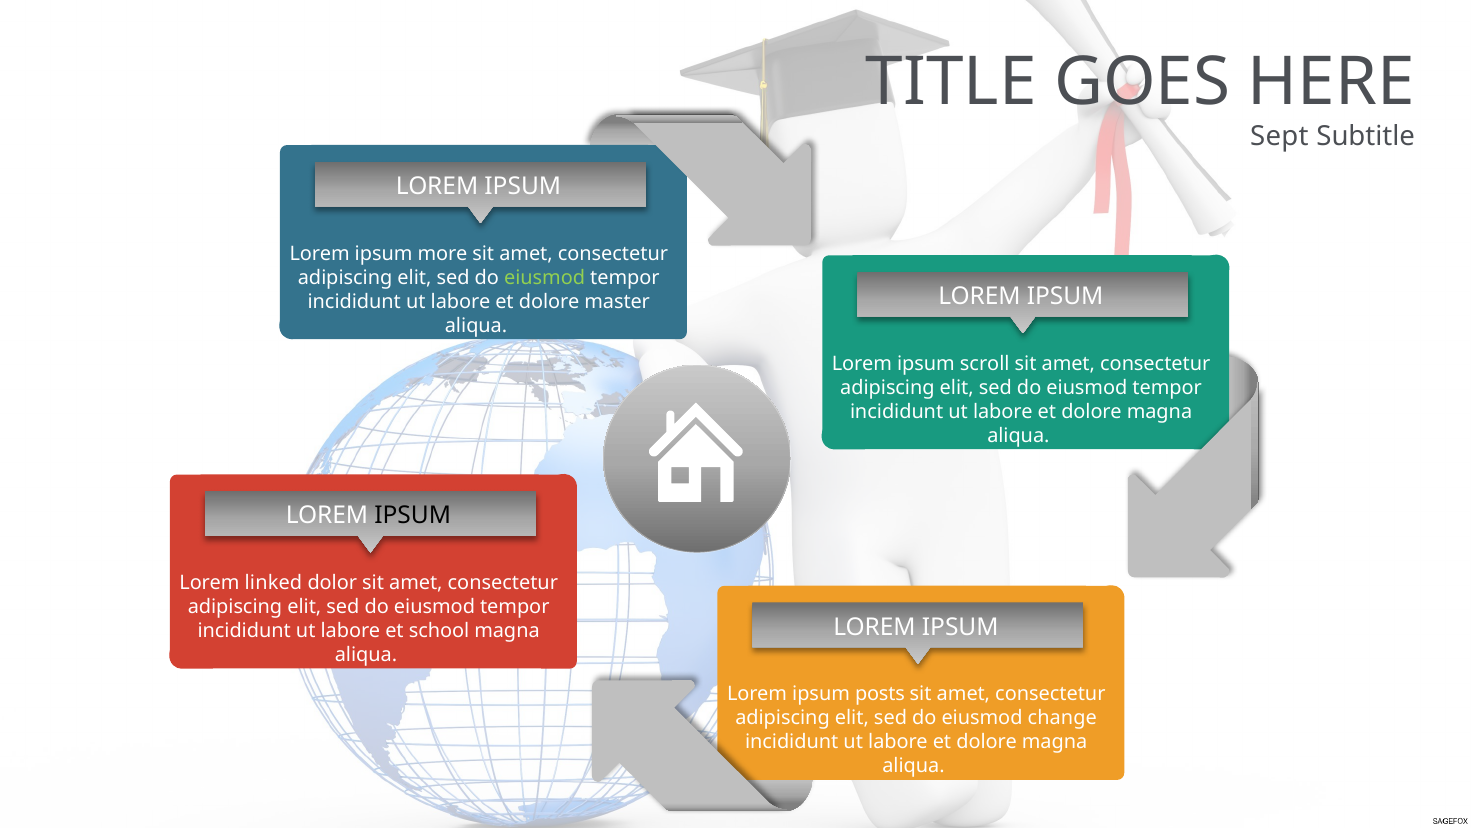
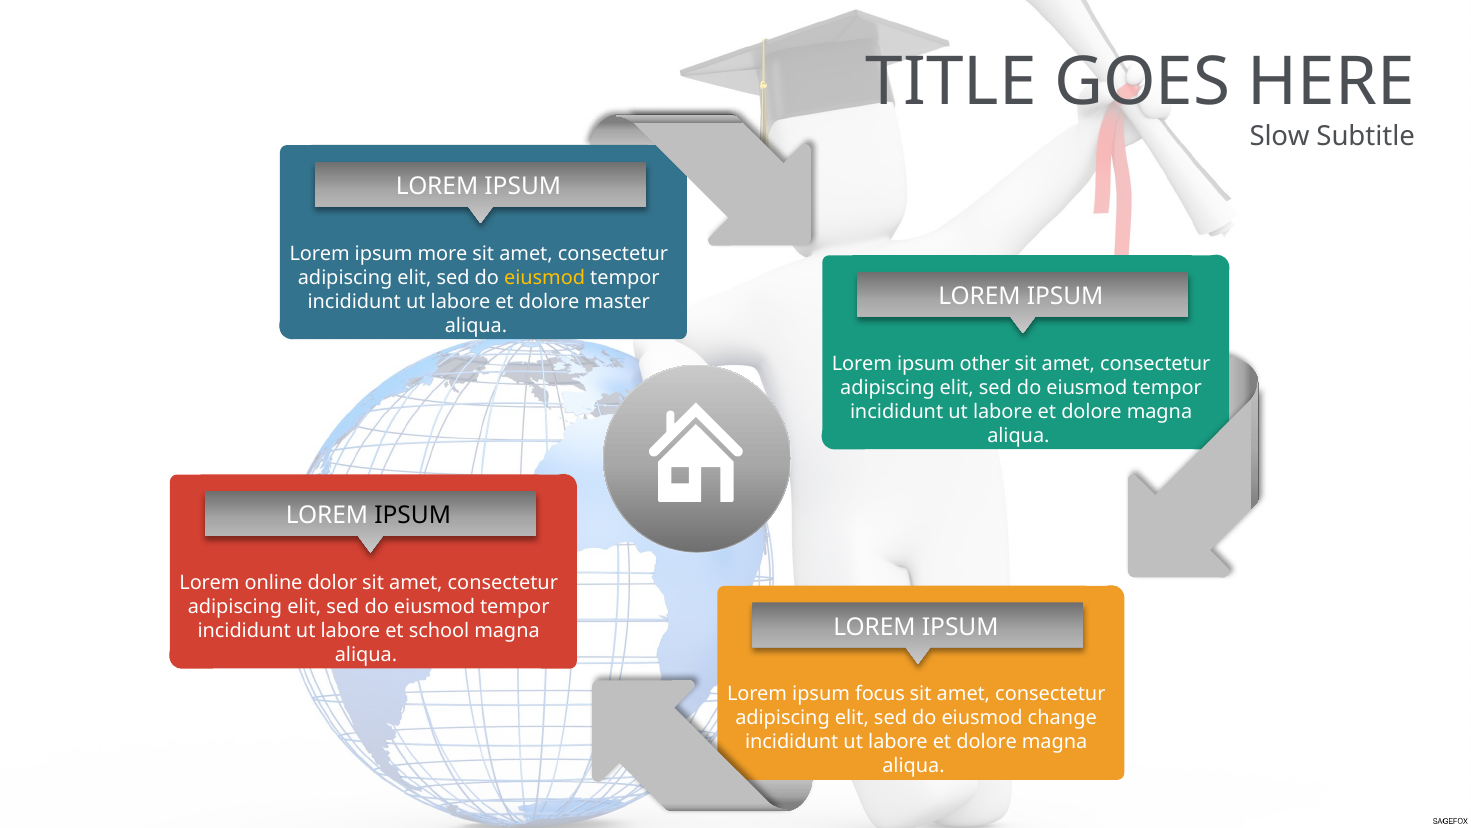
Sept: Sept -> Slow (1280, 136)
eiusmod colour: light green -> yellow (545, 277)
scroll: scroll -> other (985, 363)
linked: linked -> online (274, 583)
posts: posts -> focus (880, 694)
